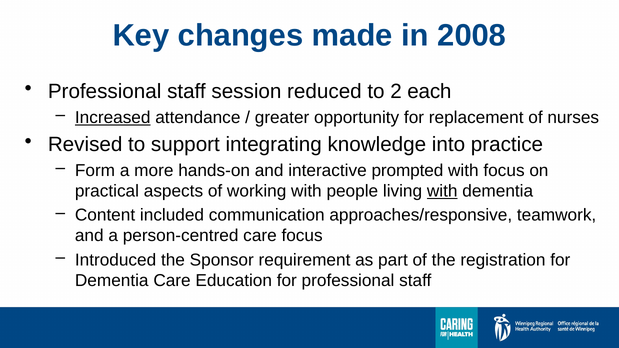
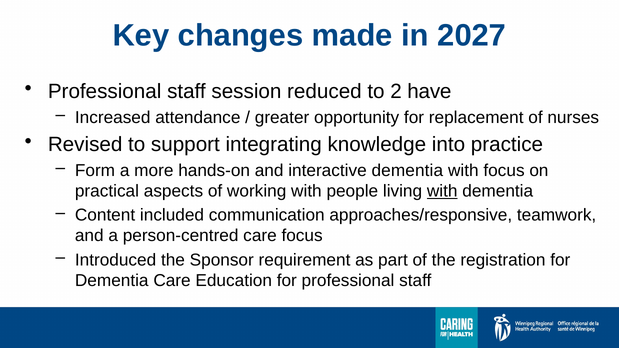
2008: 2008 -> 2027 (472, 35)
each: each -> have (429, 92)
Increased underline: present -> none (113, 118)
interactive prompted: prompted -> dementia (407, 171)
